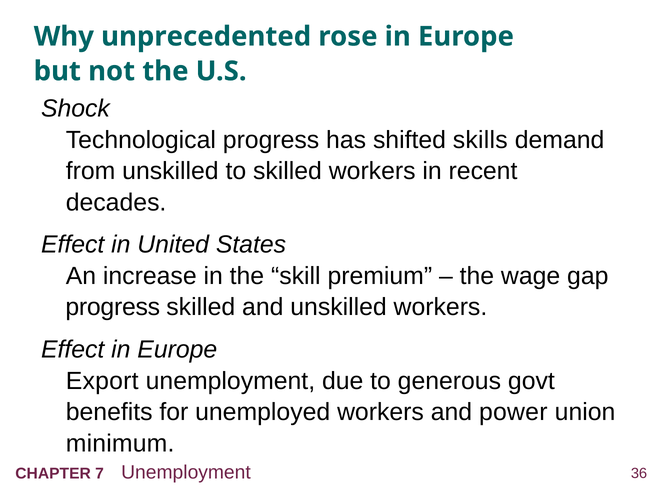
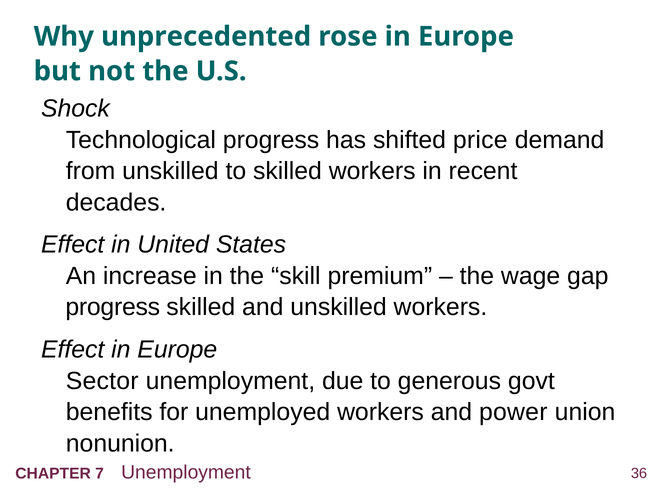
skills: skills -> price (480, 140)
Export: Export -> Sector (102, 381)
minimum: minimum -> nonunion (120, 443)
